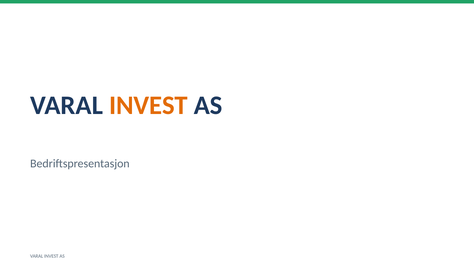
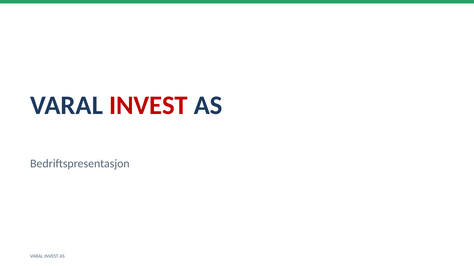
INVEST colour: orange -> red (148, 105)
